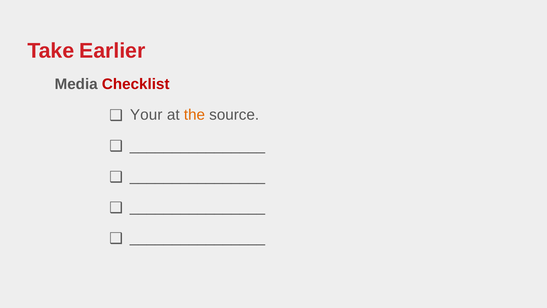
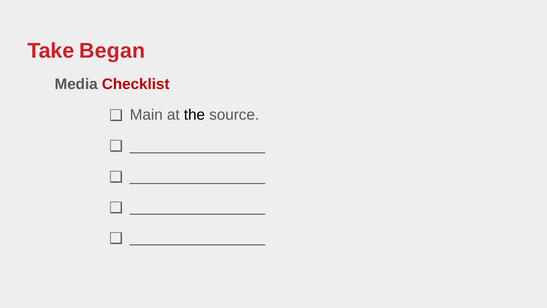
Earlier: Earlier -> Began (112, 51)
Your: Your -> Main (146, 115)
the colour: orange -> black (194, 115)
